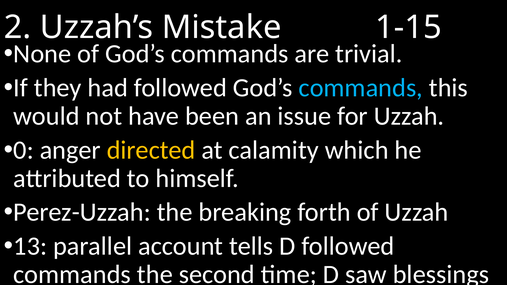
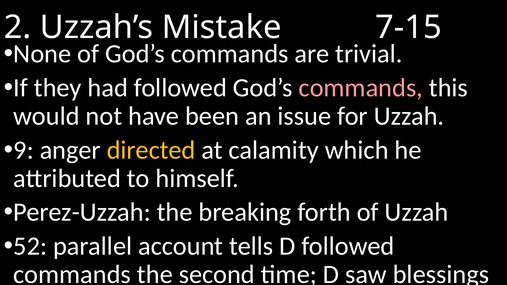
1-15: 1-15 -> 7-15 (409, 27)
commands colour: light blue -> pink (361, 88)
0: 0 -> 9 (24, 150)
13: 13 -> 52 (30, 246)
